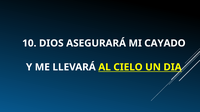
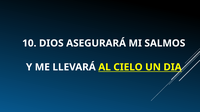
CAYADO: CAYADO -> SALMOS (165, 43)
